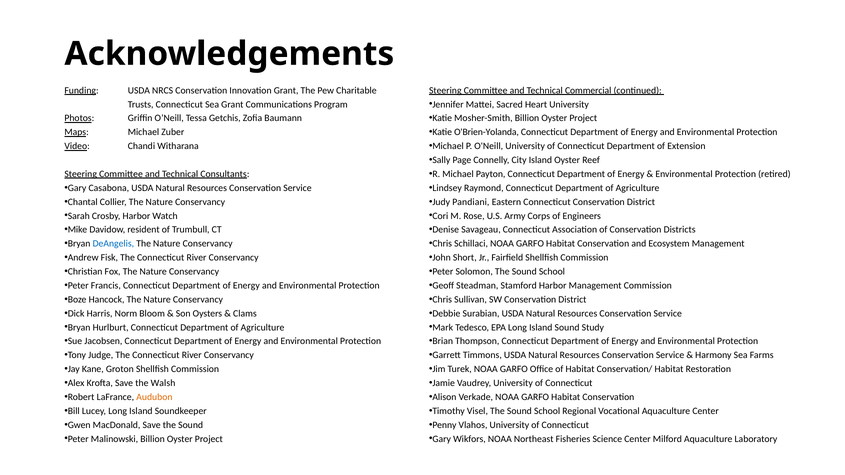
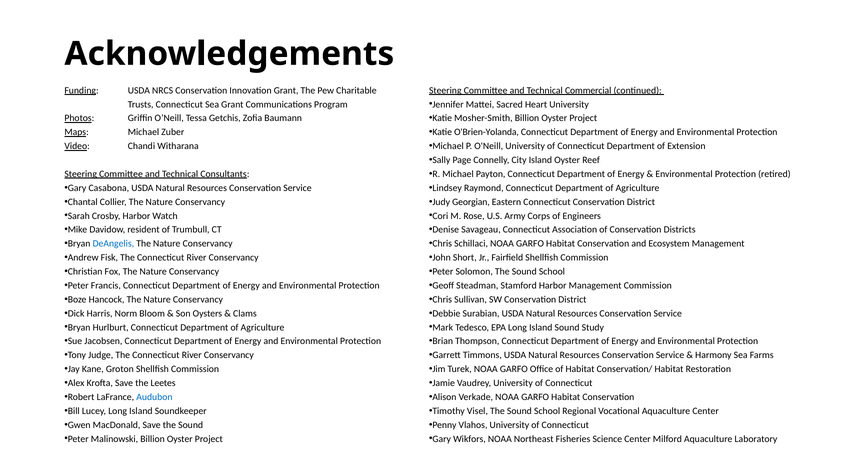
Pandiani: Pandiani -> Georgian (471, 202)
Walsh: Walsh -> Leetes (163, 383)
Audubon colour: orange -> blue (154, 397)
